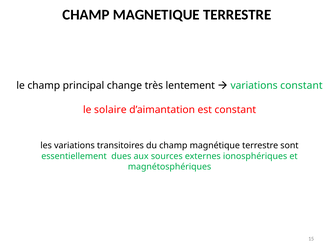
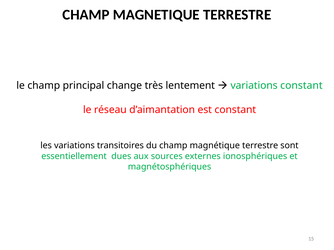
solaire: solaire -> réseau (110, 110)
